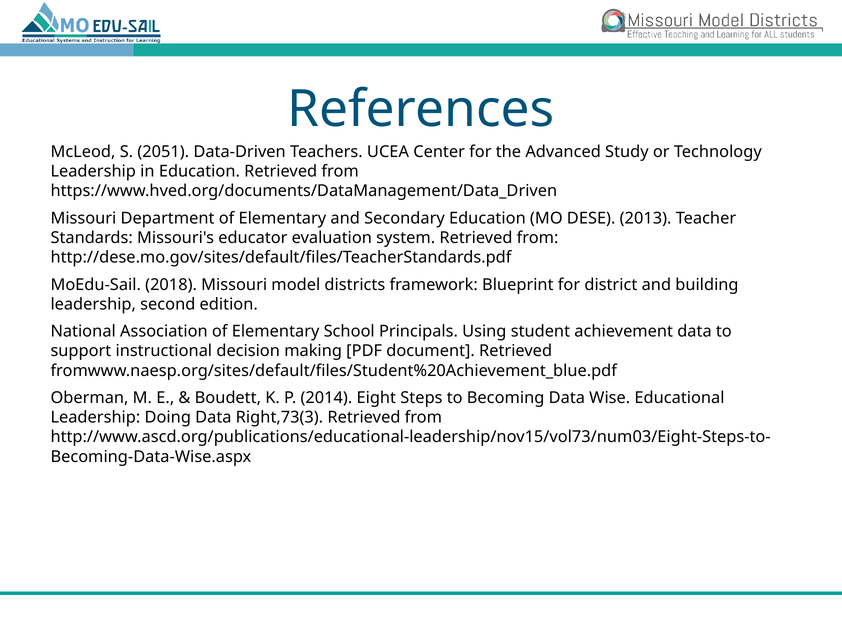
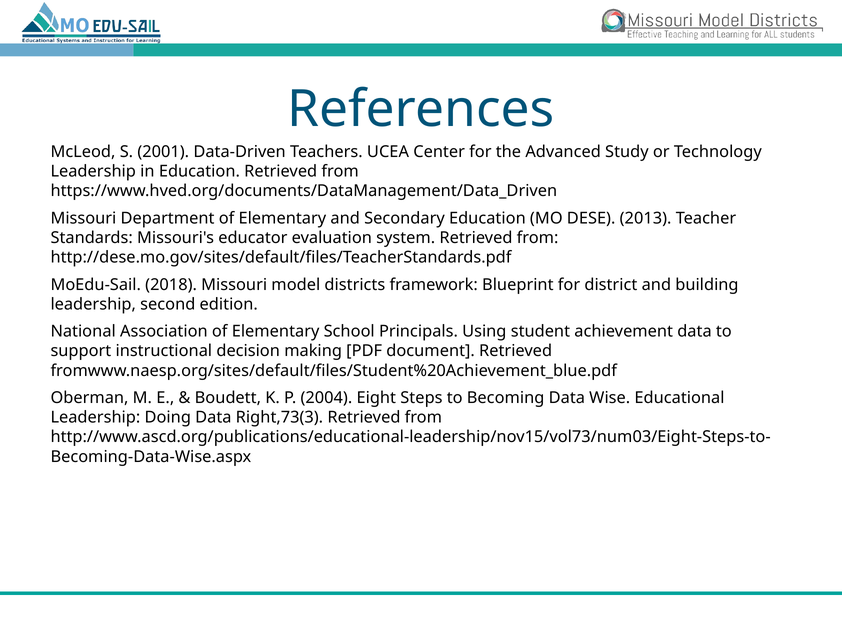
2051: 2051 -> 2001 (163, 152)
2014: 2014 -> 2004 (326, 398)
